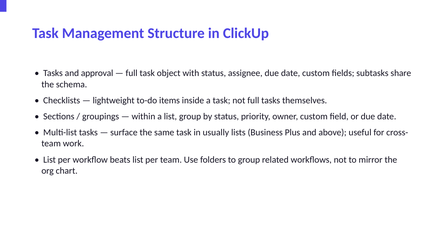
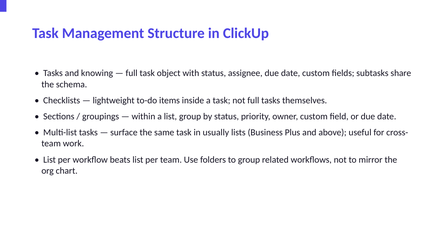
approval: approval -> knowing (97, 73)
